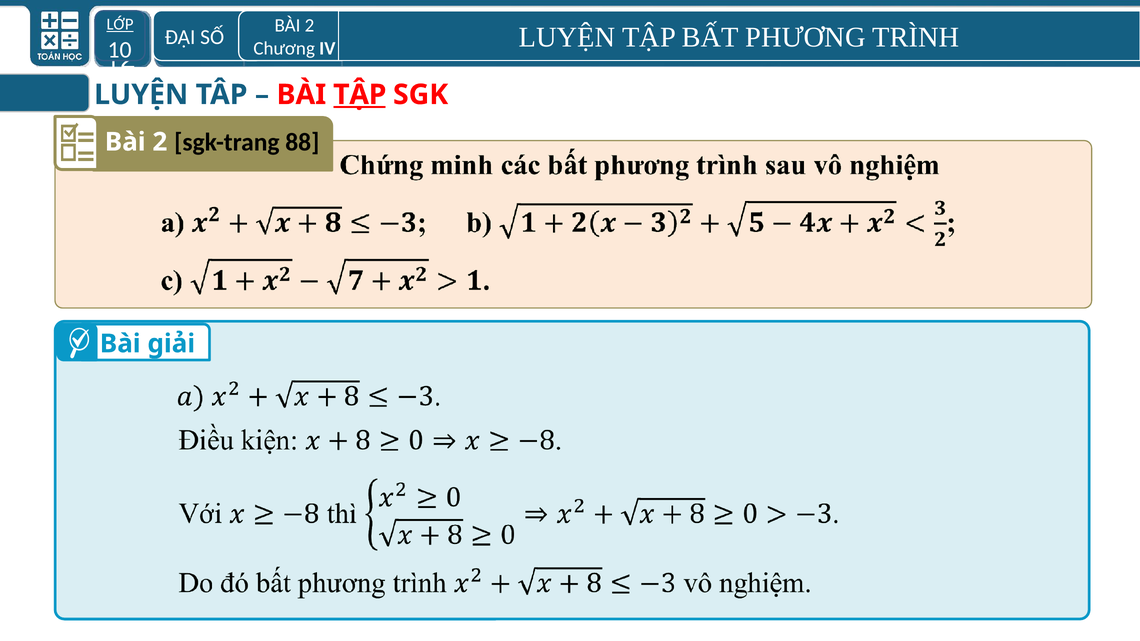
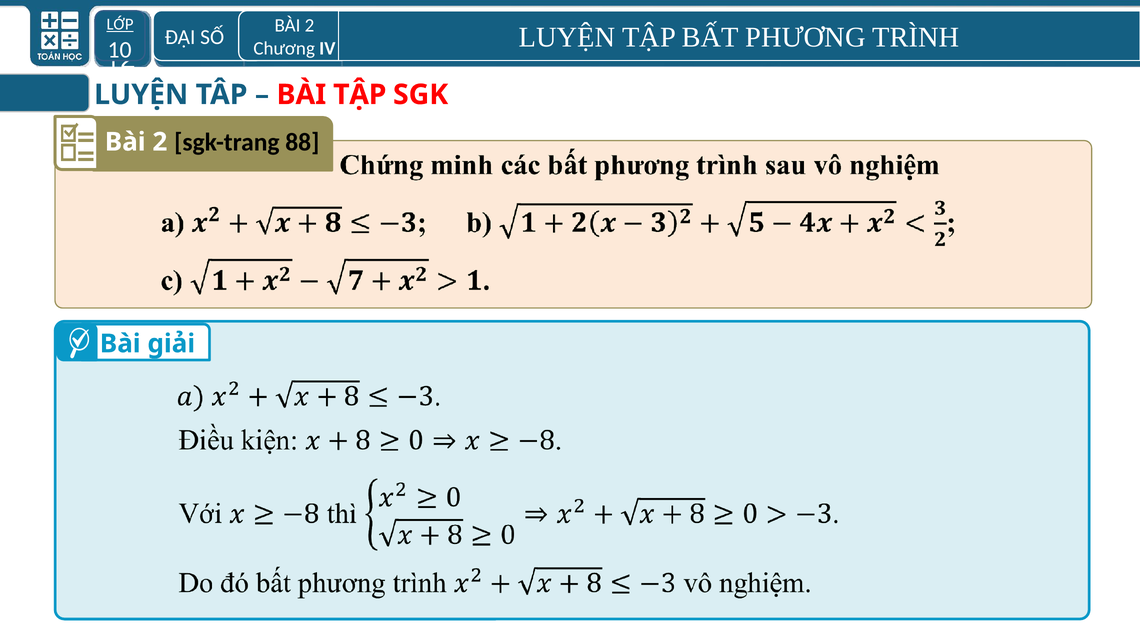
TẬP underline: present -> none (360, 95)
